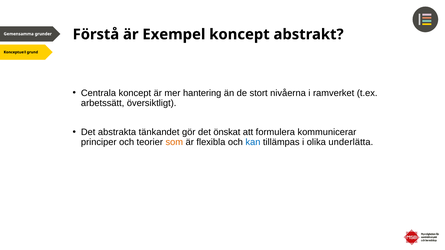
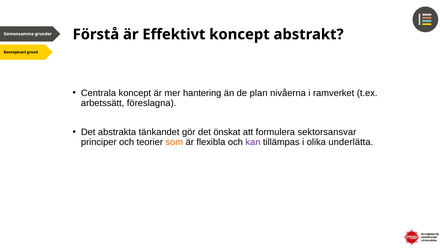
Exempel: Exempel -> Effektivt (174, 34)
stort: stort -> plan (259, 93)
översiktligt: översiktligt -> föreslagna (152, 103)
kommunicerar: kommunicerar -> sektorsansvar (327, 132)
kan colour: blue -> purple (253, 142)
